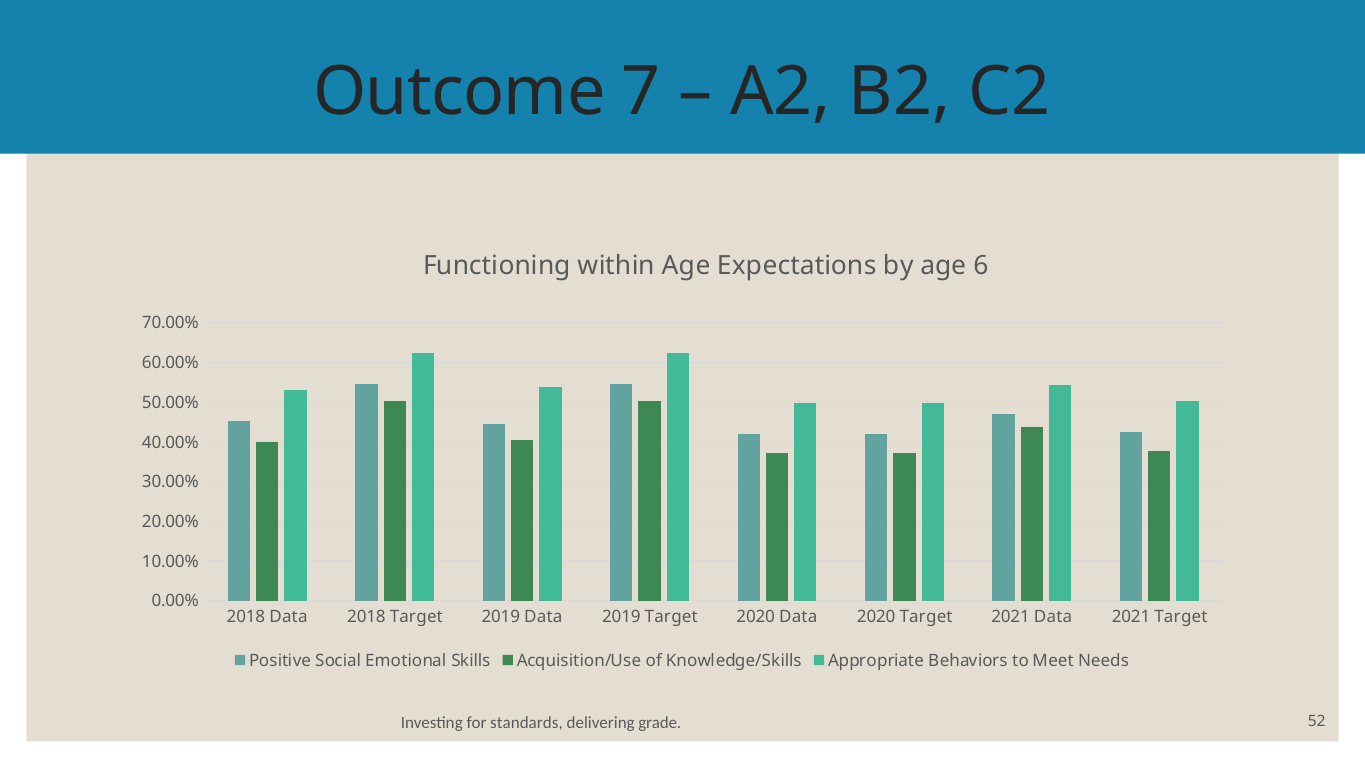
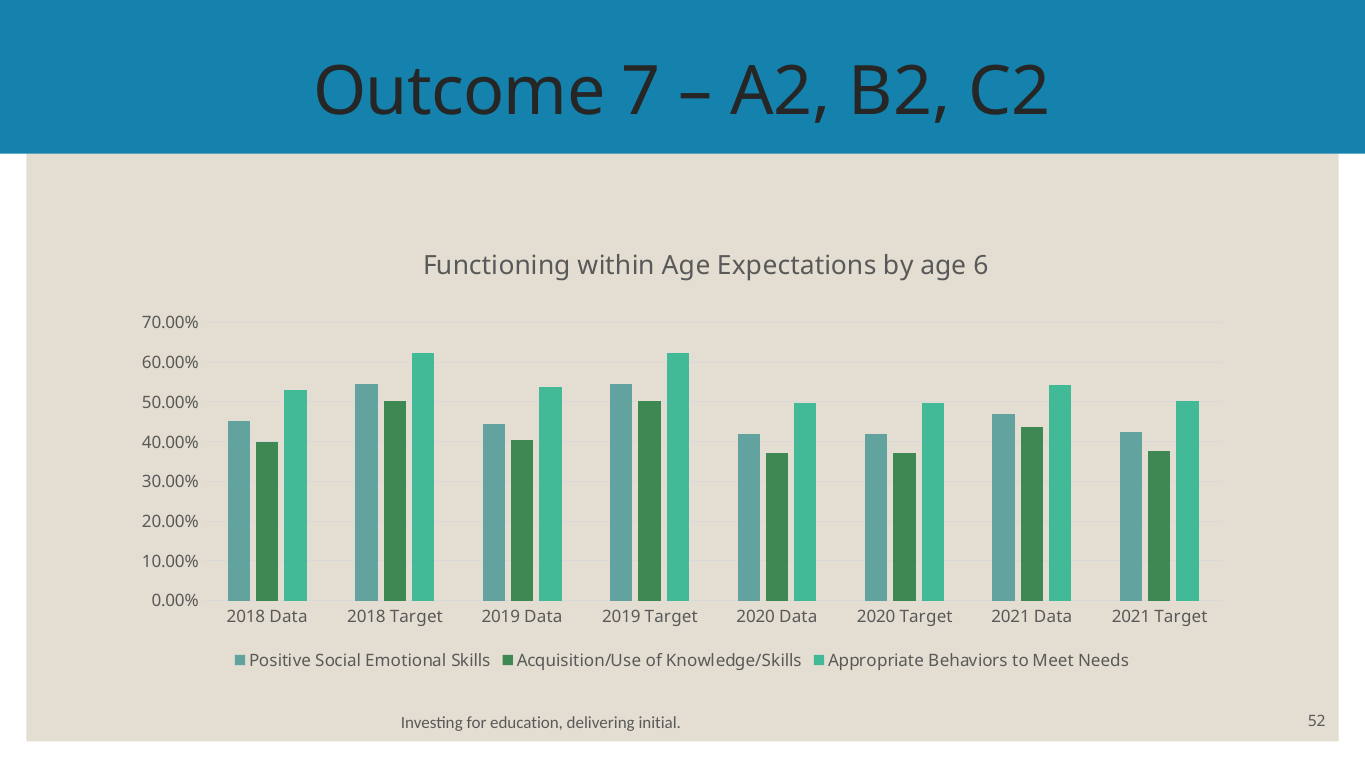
standards: standards -> education (527, 723)
grade: grade -> initial (660, 723)
